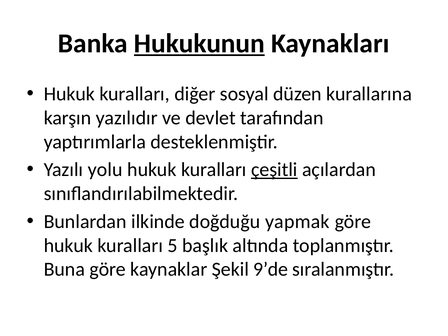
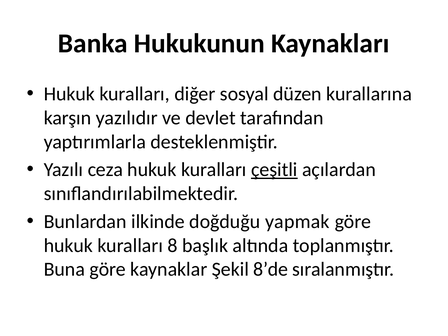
Hukukunun underline: present -> none (199, 43)
yolu: yolu -> ceza (105, 170)
5: 5 -> 8 (172, 245)
9’de: 9’de -> 8’de (271, 269)
